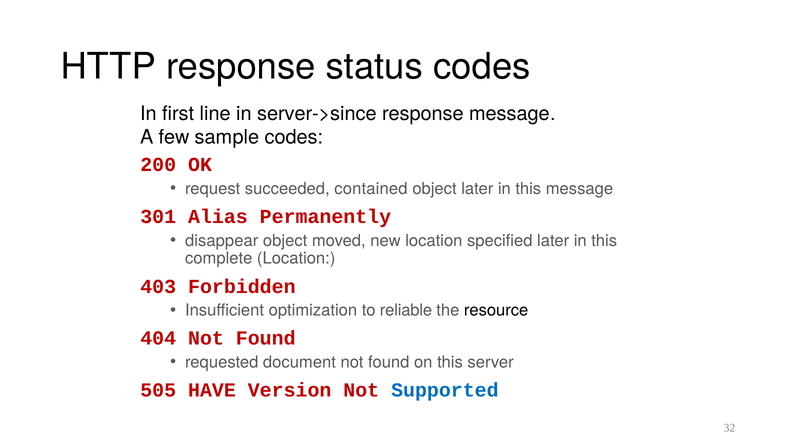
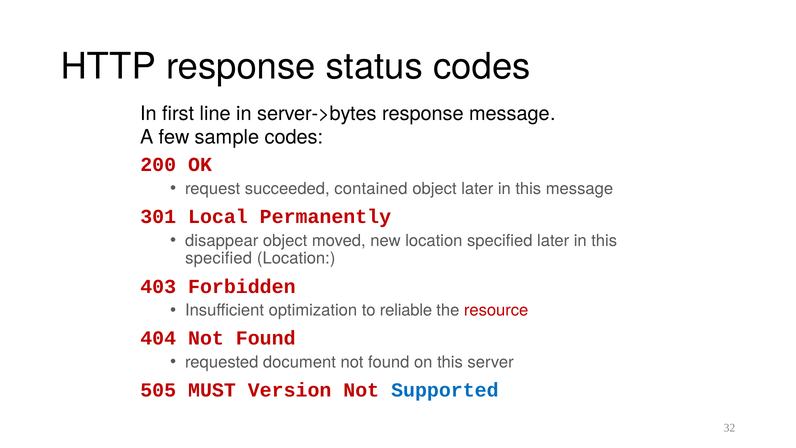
server->since: server->since -> server->bytes (317, 113)
Alias: Alias -> Local (218, 217)
complete: complete -> specified (219, 258)
resource colour: black -> red (496, 310)
HAVE: HAVE -> MUST (212, 390)
